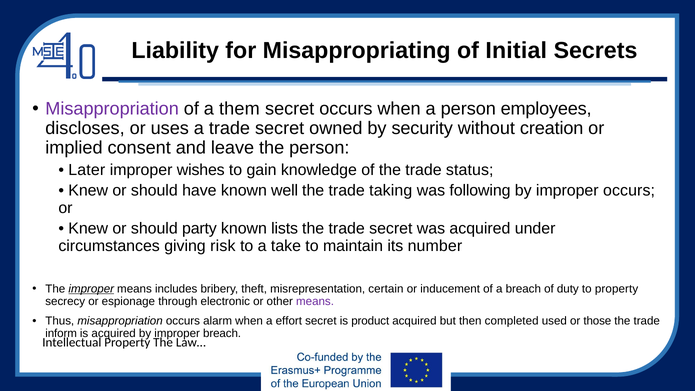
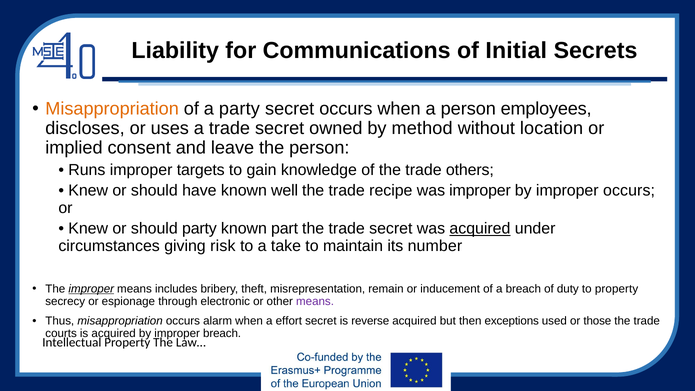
Misappropriating: Misappropriating -> Communications (357, 51)
Misappropriation colour: purple -> orange (112, 109)
a them: them -> party (239, 109)
security: security -> method (422, 128)
creation: creation -> location (552, 128)
Later: Later -> Runs (87, 170)
wishes: wishes -> targets (201, 170)
status: status -> others (470, 170)
taking: taking -> recipe (391, 191)
was following: following -> improper (480, 191)
lists: lists -> part (285, 229)
acquired underline: none -> present (480, 229)
certain: certain -> remain (386, 289)
product: product -> reverse (370, 321)
completed: completed -> exceptions (512, 321)
inform: inform -> courts (61, 334)
